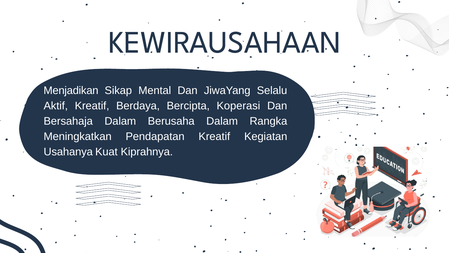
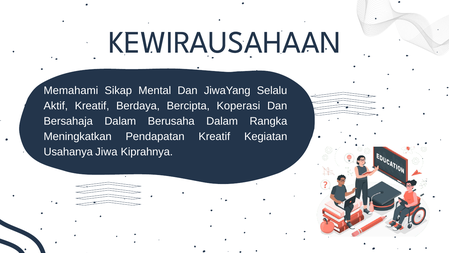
Menjadikan: Menjadikan -> Memahami (71, 90)
Kuat: Kuat -> Jiwa (106, 152)
